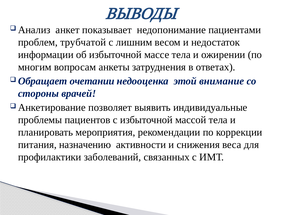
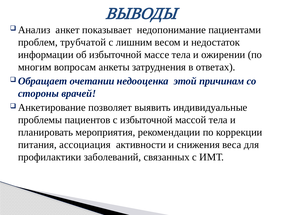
внимание: внимание -> причинам (222, 81)
назначению: назначению -> ассоциация (85, 144)
